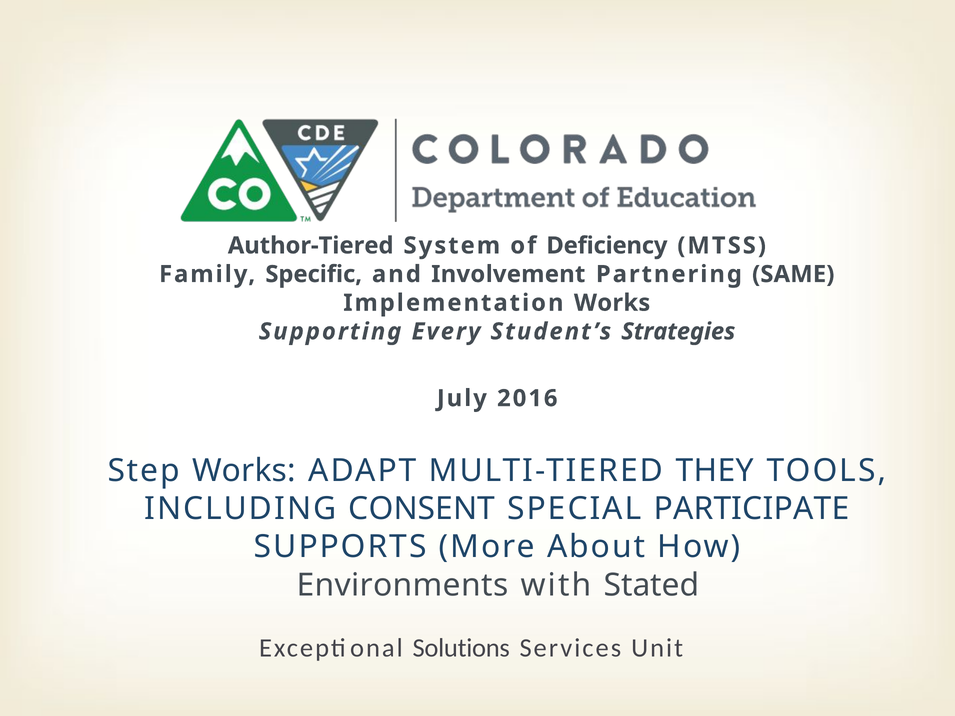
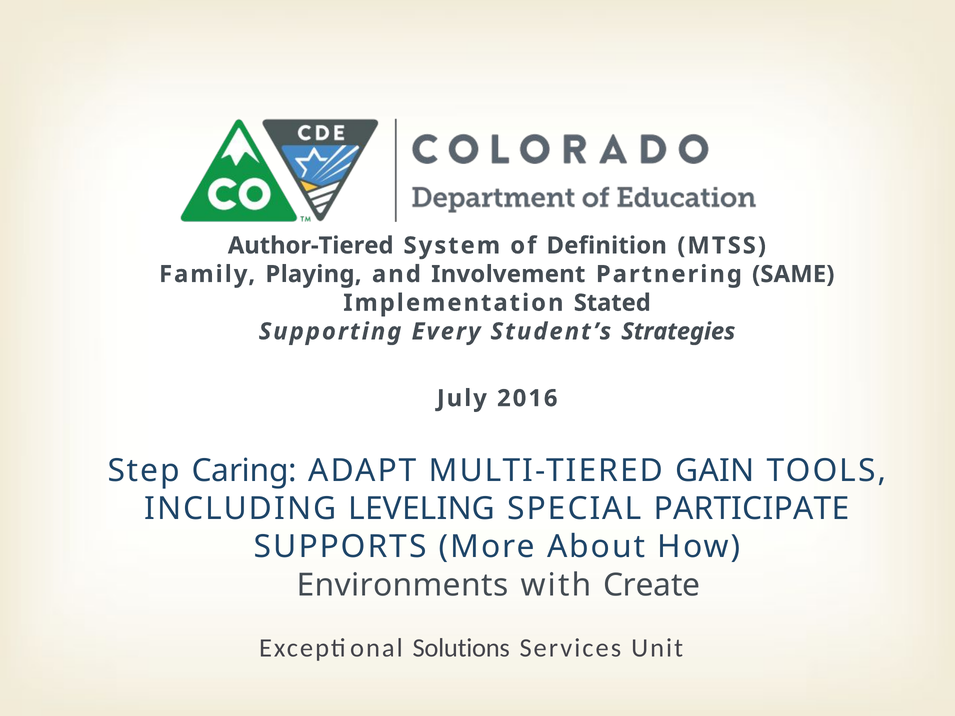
Deficiency: Deficiency -> Definition (607, 246)
Specific: Specific -> Playing (313, 274)
Implementation Works: Works -> Stated (612, 303)
Step Works: Works -> Caring (244, 471)
THEY: THEY -> GAIN (715, 471)
CONSENT: CONSENT -> LEVELING (422, 509)
Stated: Stated -> Create (652, 585)
